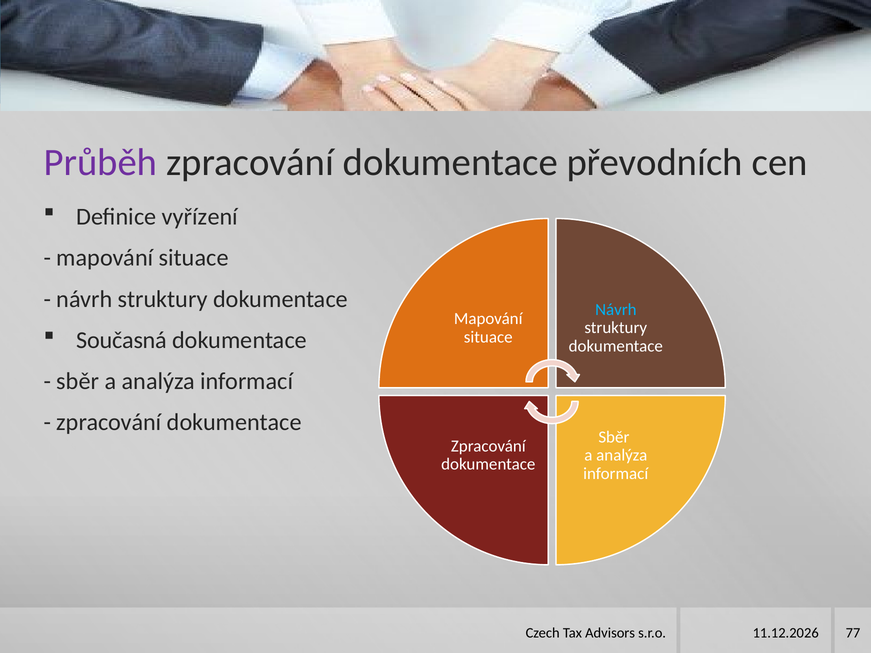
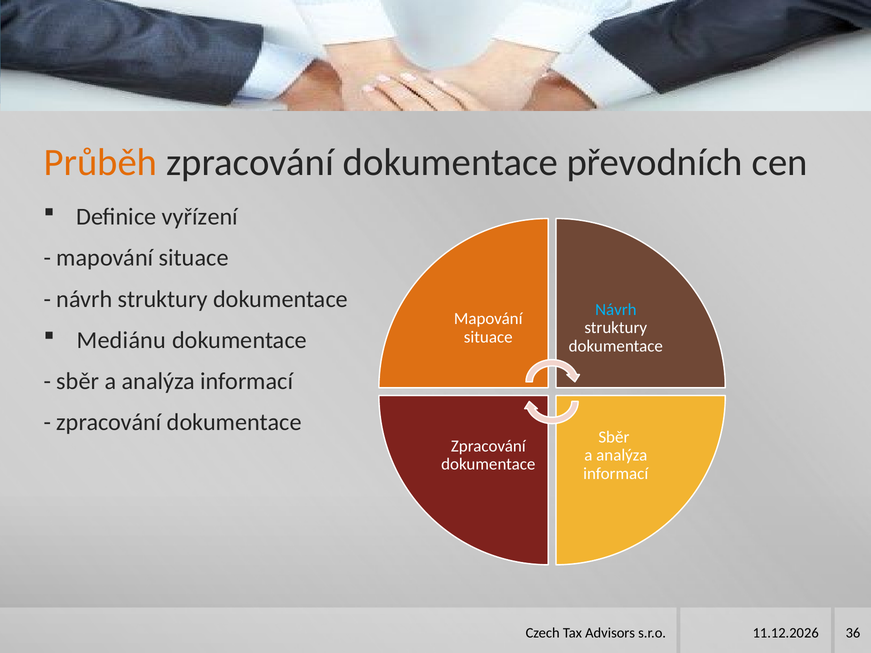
Průběh colour: purple -> orange (100, 162)
Současná: Současná -> Mediánu (121, 340)
77: 77 -> 36 (853, 633)
